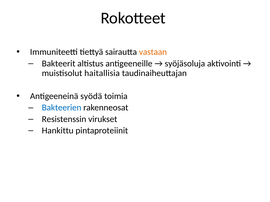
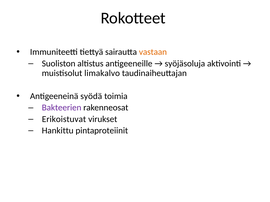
Bakteerit: Bakteerit -> Suoliston (59, 64)
haitallisia: haitallisia -> limakalvo (102, 73)
Bakteerien colour: blue -> purple (62, 108)
Resistenssin: Resistenssin -> Erikoistuvat (64, 119)
